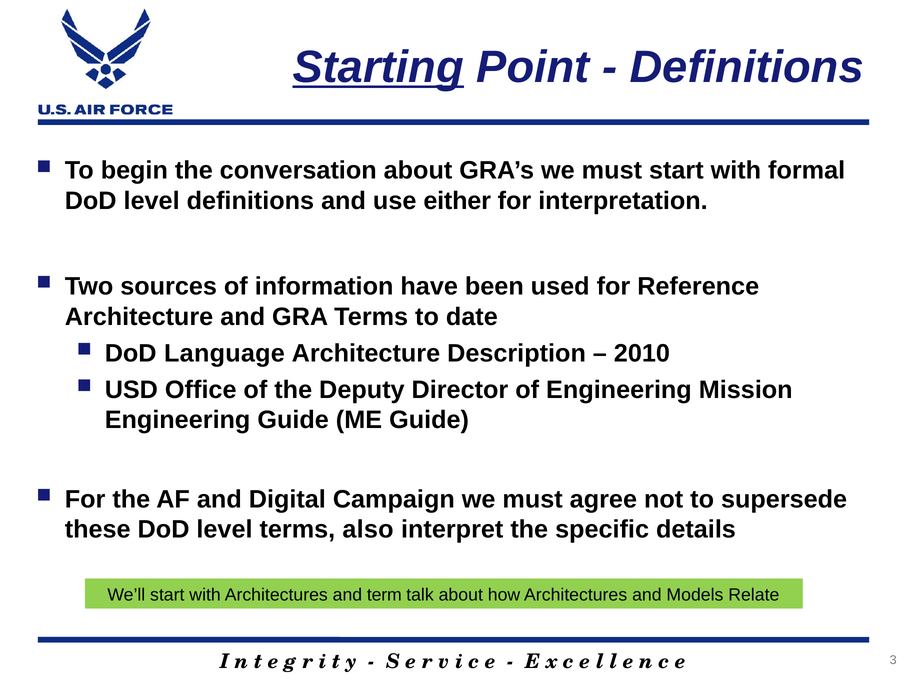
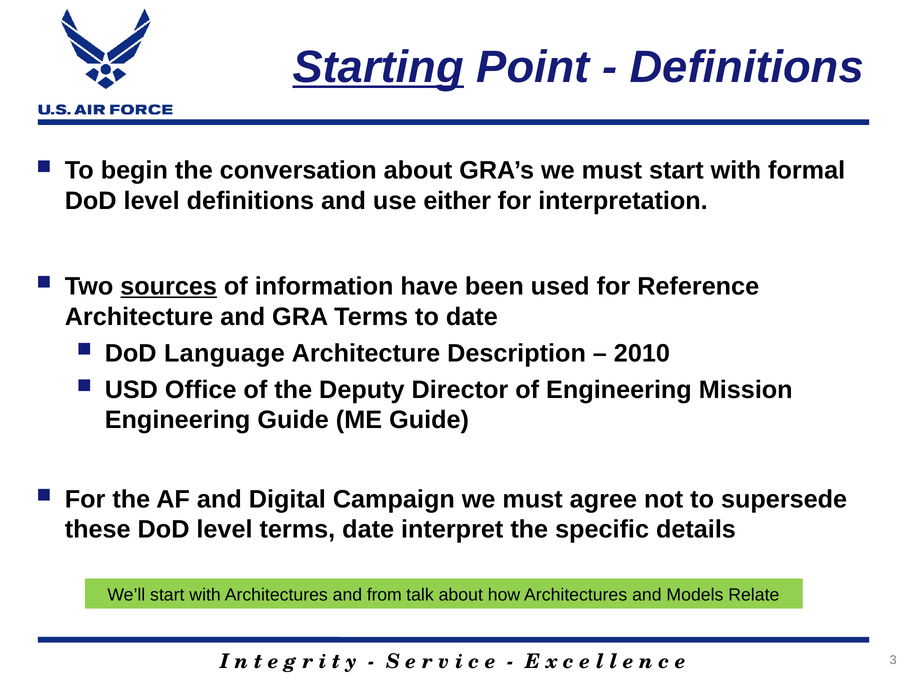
sources underline: none -> present (169, 287)
terms also: also -> date (368, 530)
term: term -> from (384, 595)
